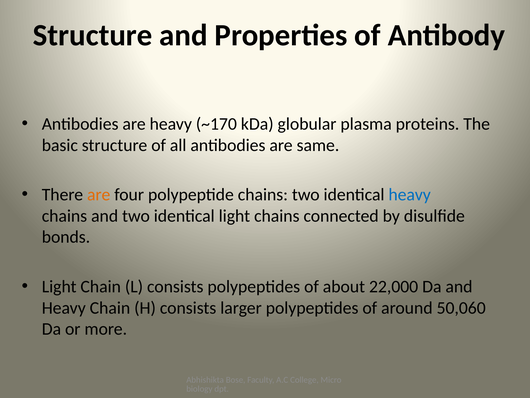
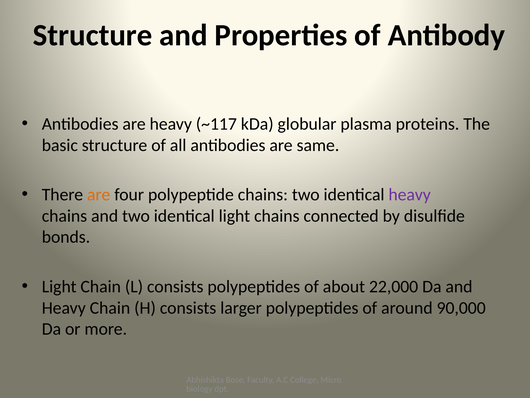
~170: ~170 -> ~117 (216, 124)
heavy colour: blue -> purple (410, 194)
50,060: 50,060 -> 90,000 (461, 308)
